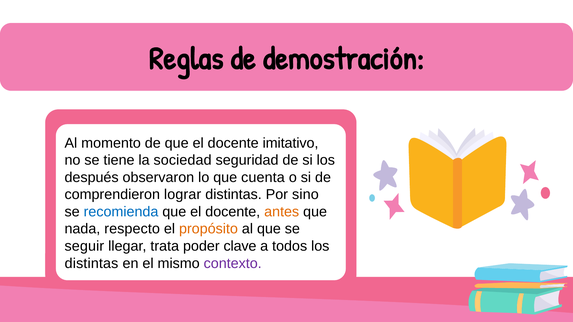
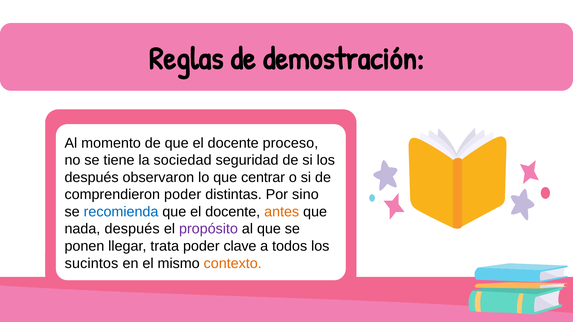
imitativo: imitativo -> proceso (290, 143)
cuenta: cuenta -> centrar (263, 178)
comprendieron lograr: lograr -> poder (183, 195)
nada respecto: respecto -> después (132, 229)
propósito colour: orange -> purple (208, 229)
seguir: seguir -> ponen (84, 246)
distintas: distintas -> sucintos (91, 264)
contexto colour: purple -> orange (233, 264)
